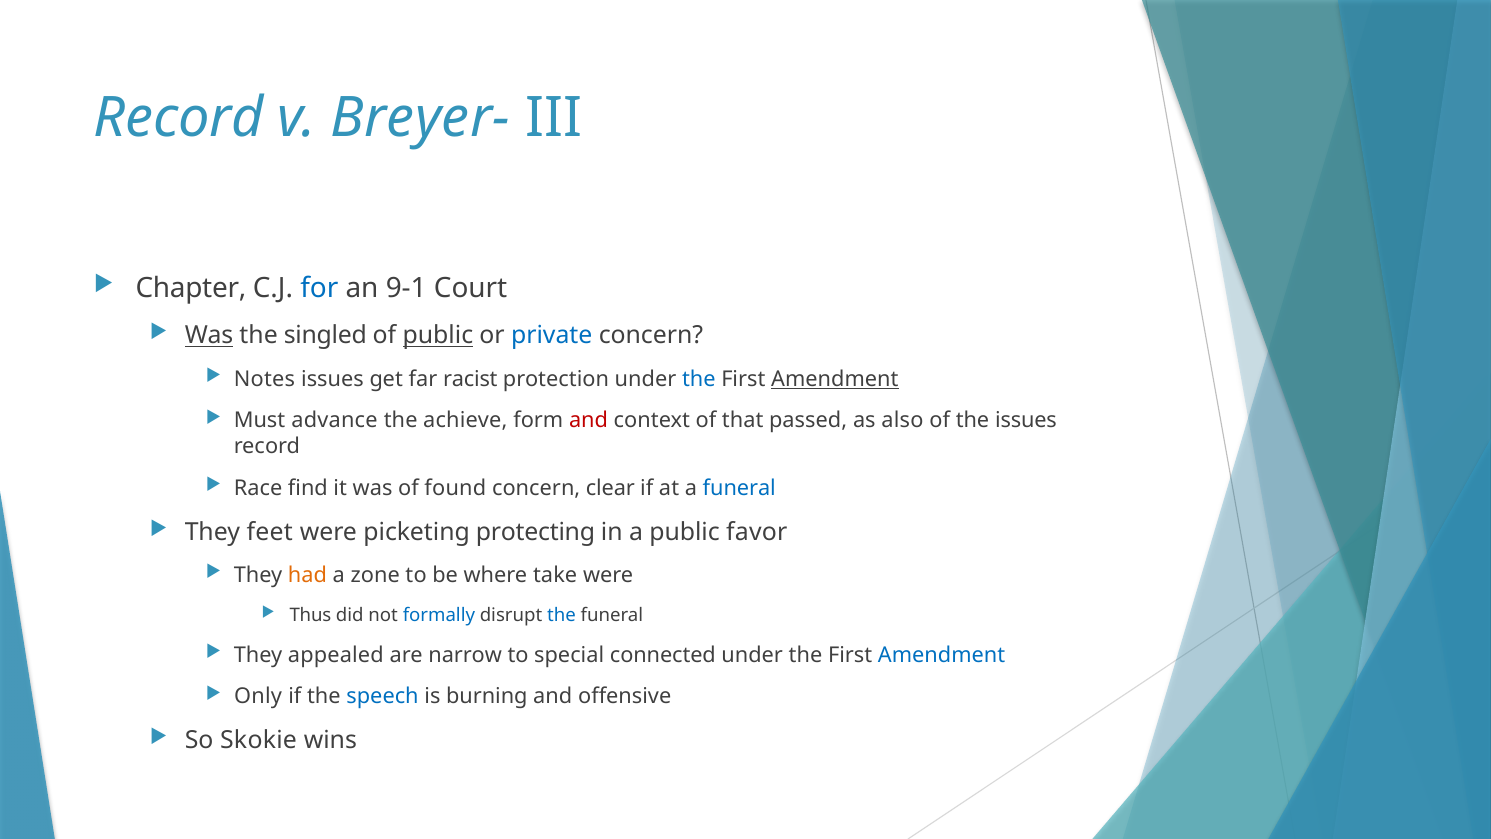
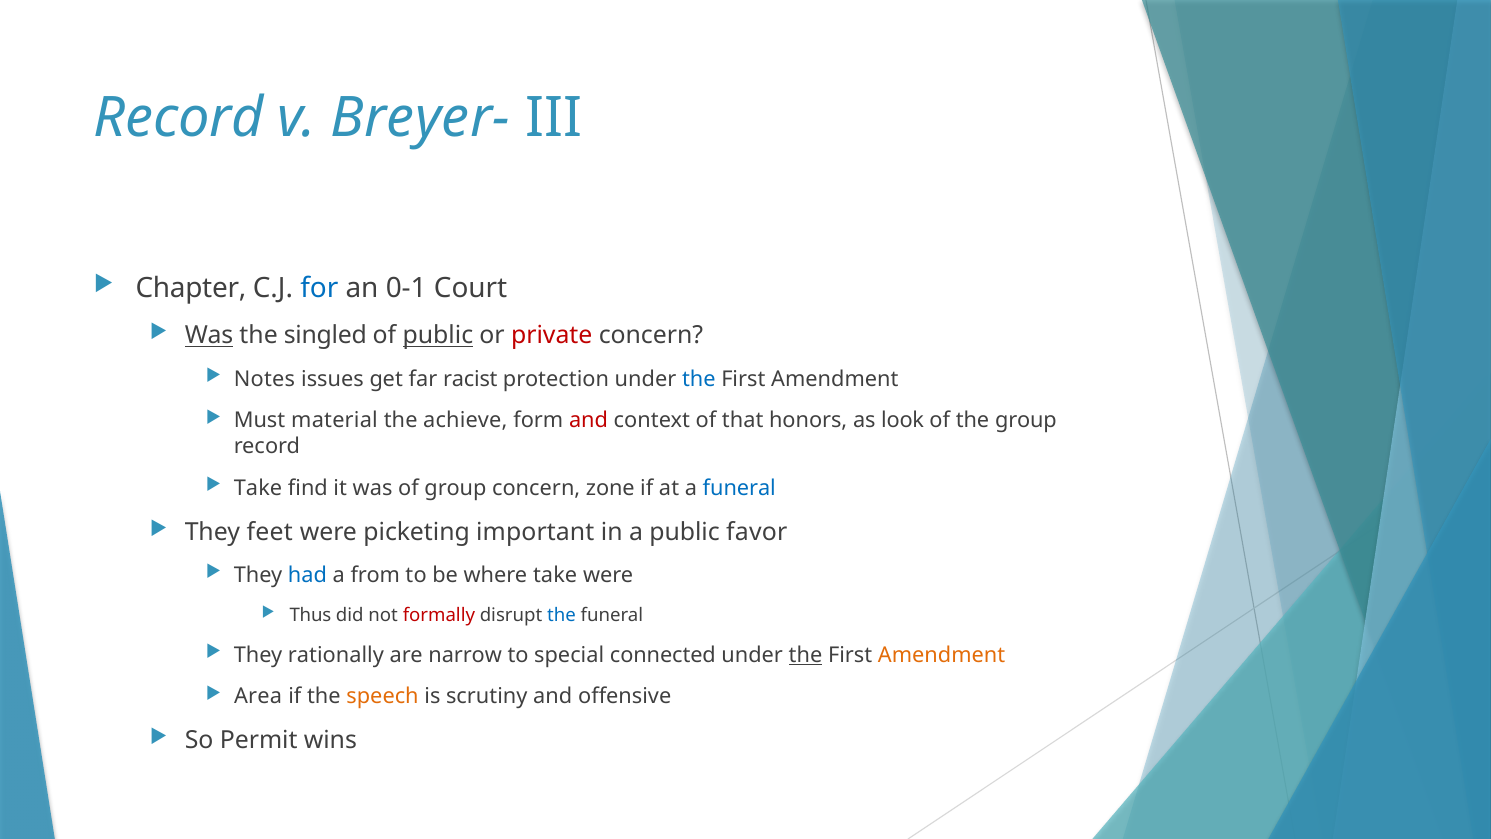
9-1: 9-1 -> 0-1 (406, 289)
private colour: blue -> red (552, 336)
Amendment underline: present -> none (835, 379)
advance: advance -> material (335, 420)
passed: passed -> honors (808, 420)
also: also -> look (903, 420)
the issues: issues -> group (1026, 420)
Race: Race -> Take (258, 488)
of found: found -> group (455, 488)
clear: clear -> zone (610, 488)
protecting: protecting -> important (535, 532)
had colour: orange -> blue (308, 575)
zone: zone -> from (375, 575)
formally colour: blue -> red (439, 615)
appealed: appealed -> rationally (336, 655)
the underline: none -> present (806, 655)
Amendment colour: blue -> orange (942, 655)
Only: Only -> Area (258, 696)
speech colour: blue -> orange (383, 696)
burning: burning -> scrutiny (487, 696)
Skokie: Skokie -> Permit (259, 740)
